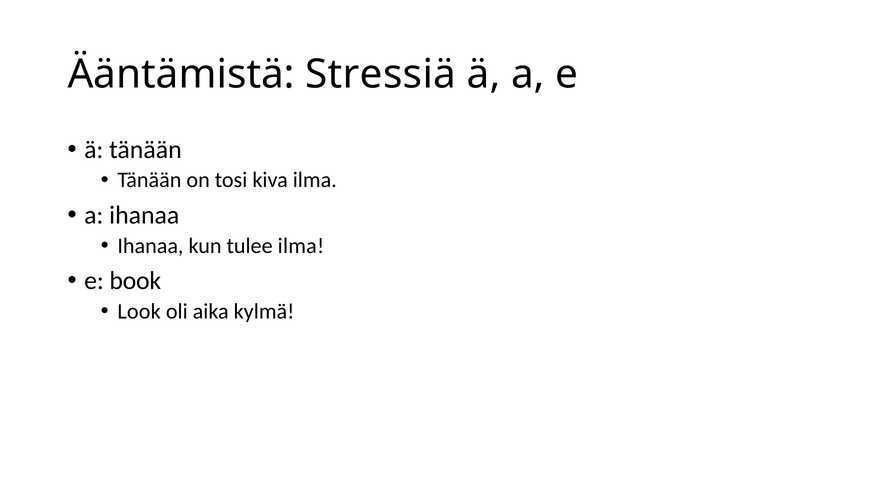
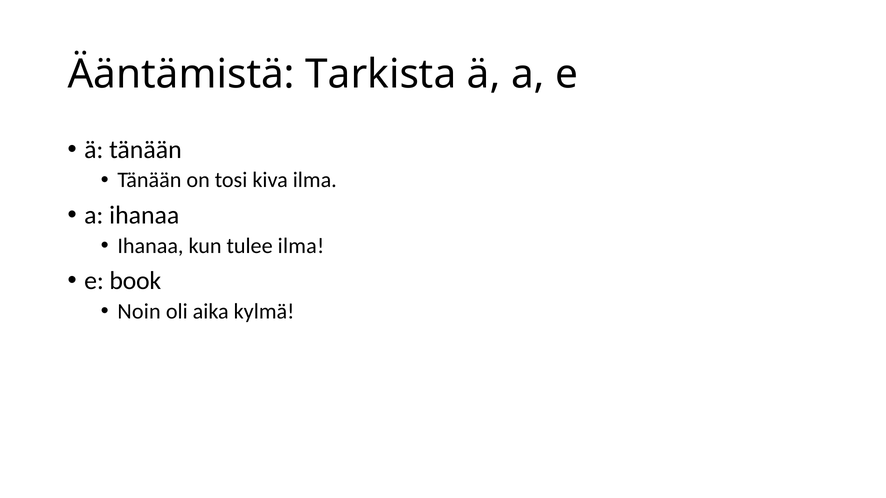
Stressiä: Stressiä -> Tarkista (381, 74)
Look: Look -> Noin (139, 312)
